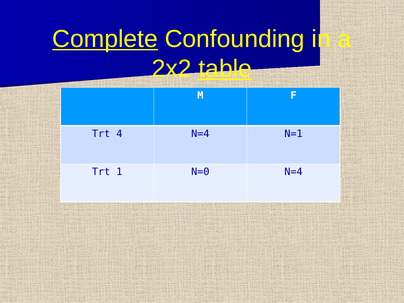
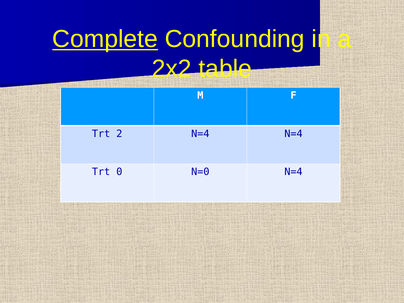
table underline: present -> none (225, 69)
4: 4 -> 2 (119, 134)
N=4 N=1: N=1 -> N=4 (293, 134)
1: 1 -> 0 (119, 172)
